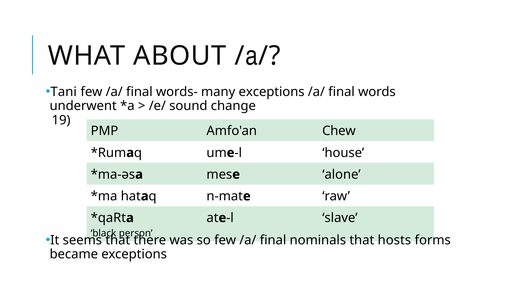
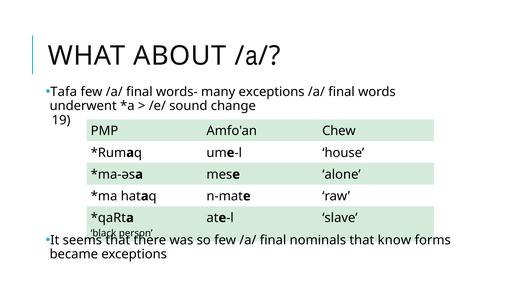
Tani: Tani -> Tafa (64, 92)
hosts: hosts -> know (394, 240)
